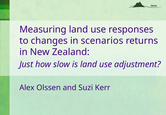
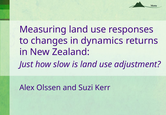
scenarios: scenarios -> dynamics (102, 41)
